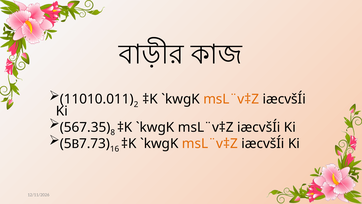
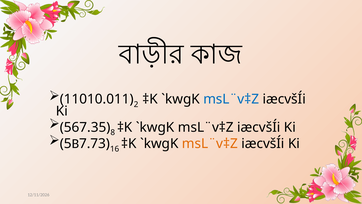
msL¨v‡Z colour: orange -> blue (231, 99)
